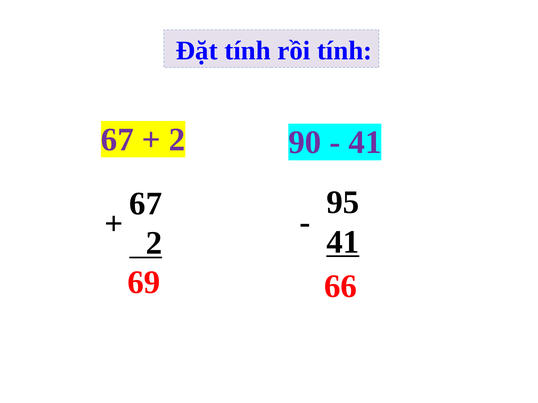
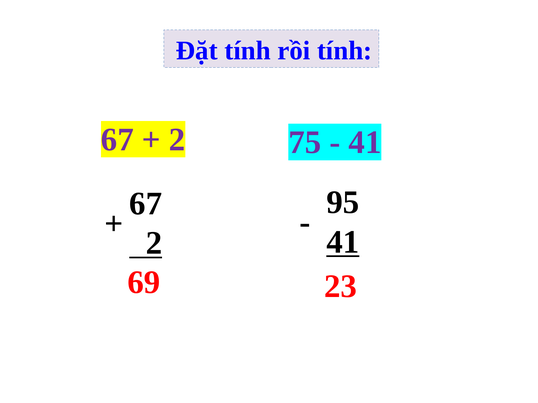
90: 90 -> 75 (305, 142)
66: 66 -> 23 (340, 287)
